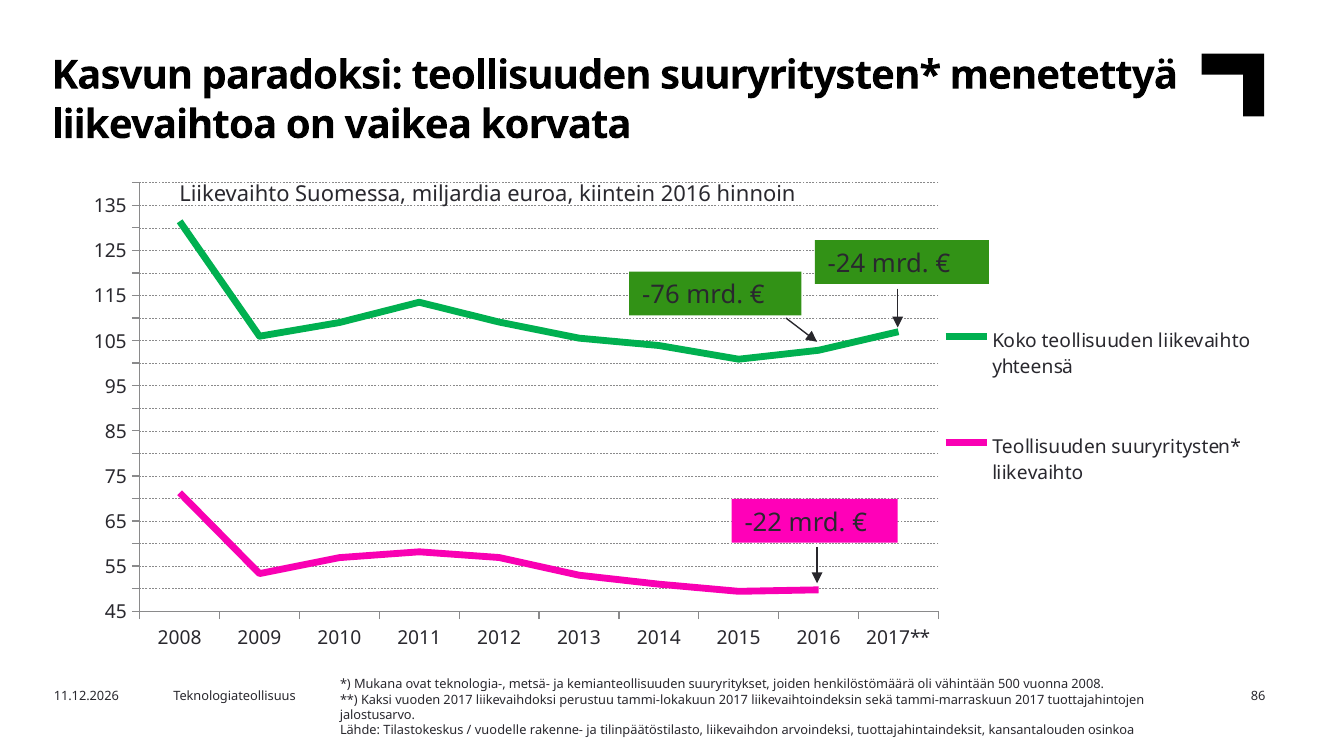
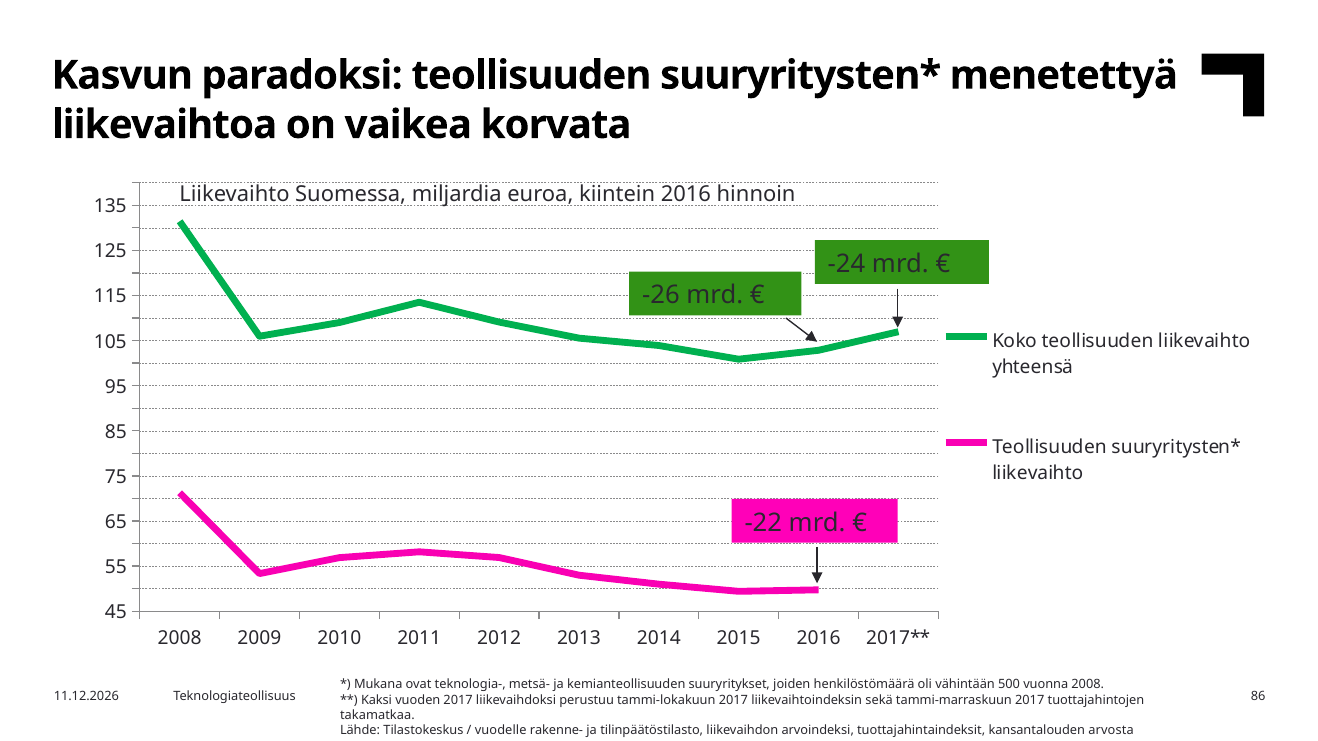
-76: -76 -> -26 (661, 296)
jalostusarvo: jalostusarvo -> takamatkaa (377, 716)
osinkoa: osinkoa -> arvosta (1111, 731)
